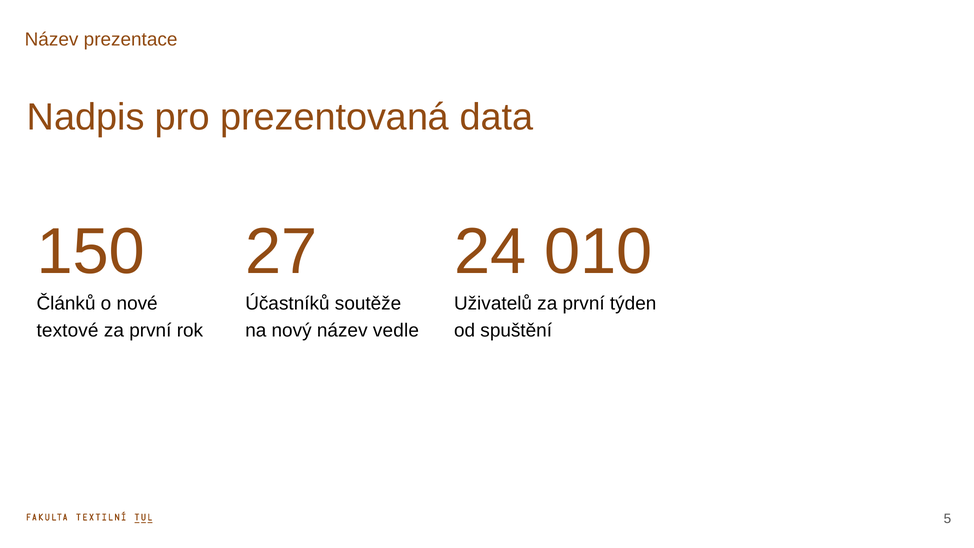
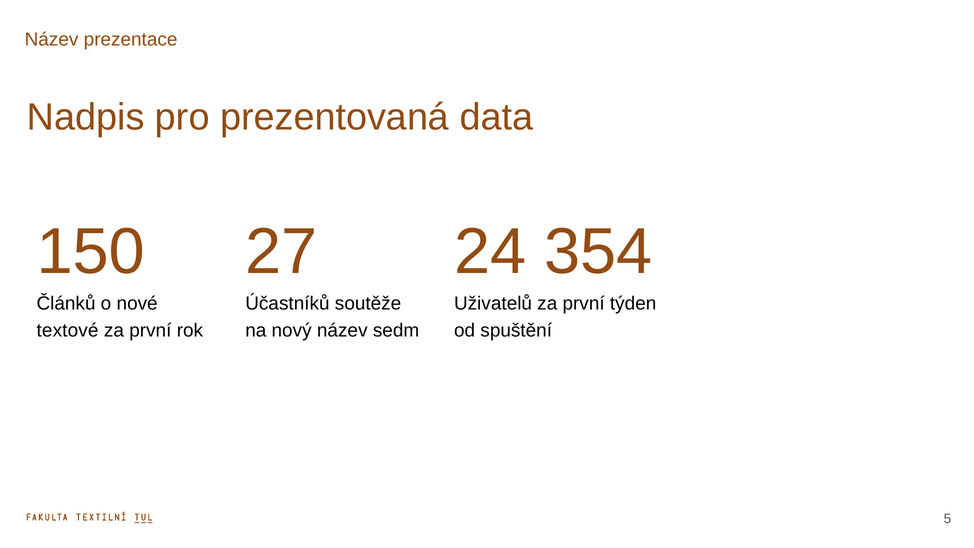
010: 010 -> 354 (598, 252)
vedle: vedle -> sedm (396, 331)
